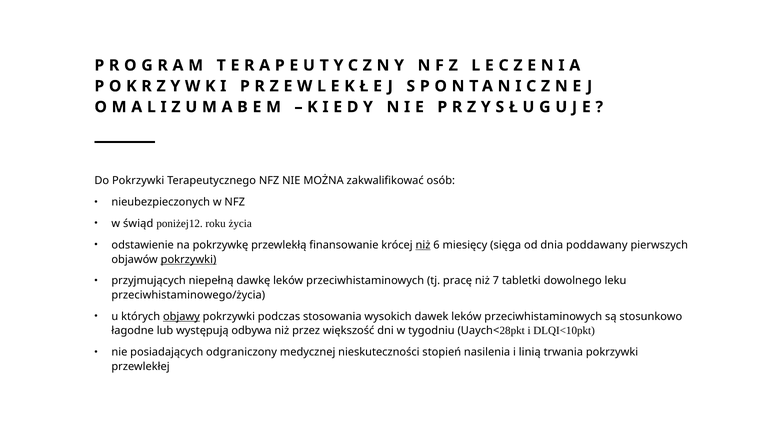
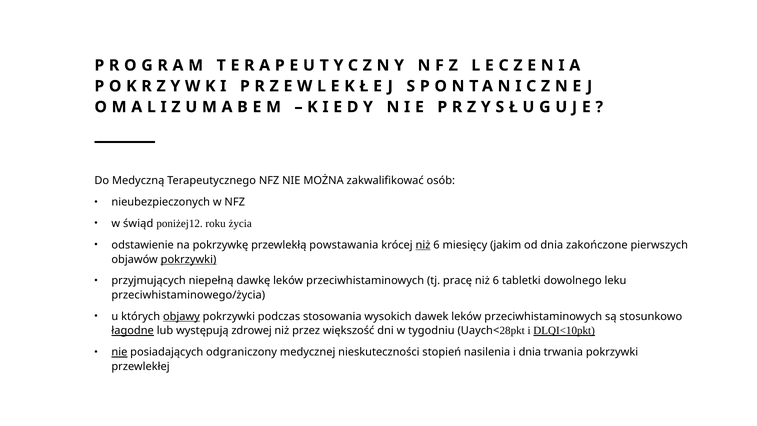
Do Pokrzywki: Pokrzywki -> Medyczną (138, 181)
finansowanie: finansowanie -> powstawania (344, 245)
sięga: sięga -> jakim (506, 245)
poddawany: poddawany -> zakończone (597, 245)
7: 7 -> 6 (496, 281)
łagodne underline: none -> present (133, 331)
odbywa: odbywa -> zdrowej (252, 331)
DLQI<10pkt underline: none -> present (564, 331)
nie underline: none -> present (119, 352)
i linią: linią -> dnia (530, 352)
